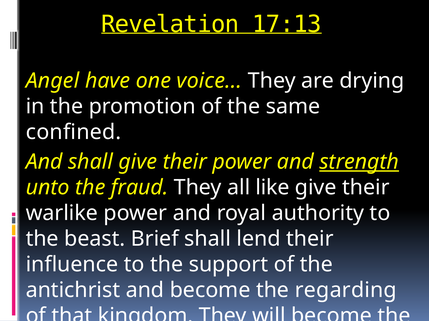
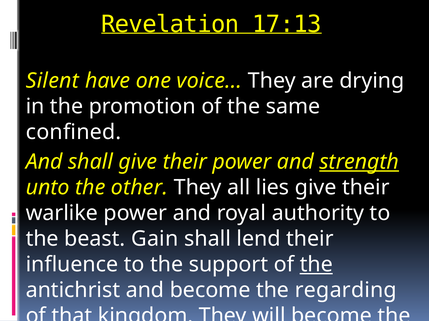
Angel: Angel -> Silent (52, 81)
fraud: fraud -> other (139, 188)
like: like -> lies (273, 188)
Brief: Brief -> Gain (155, 239)
the underline: none -> present (316, 265)
